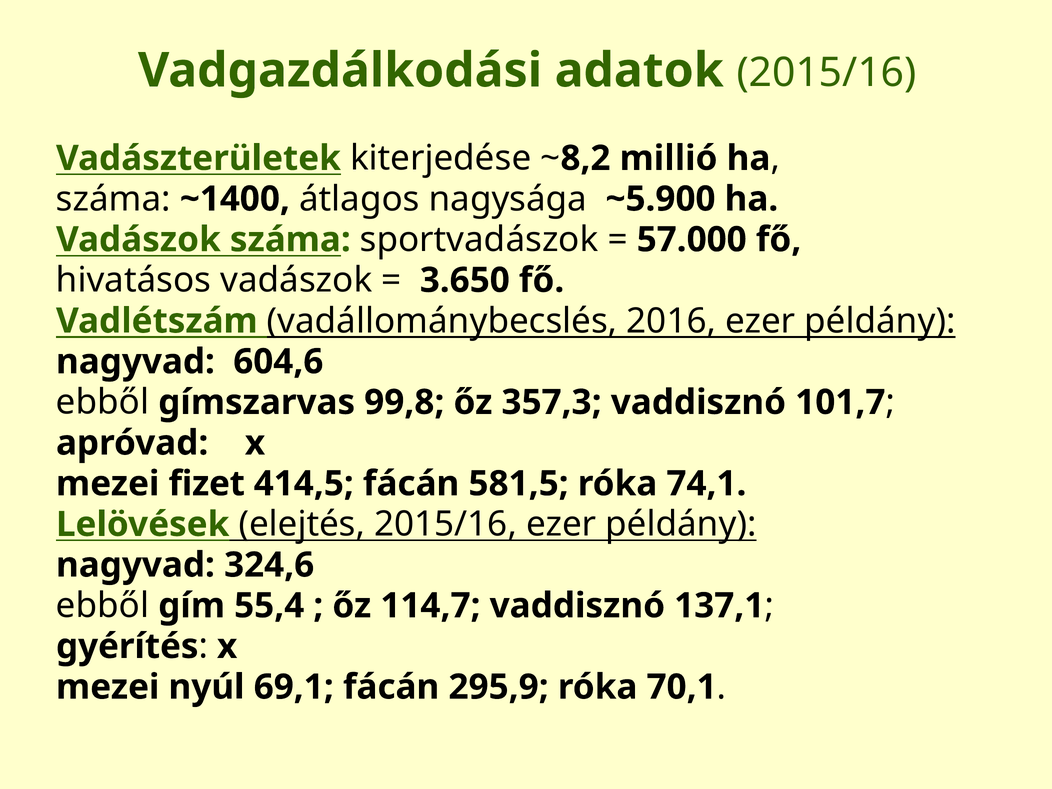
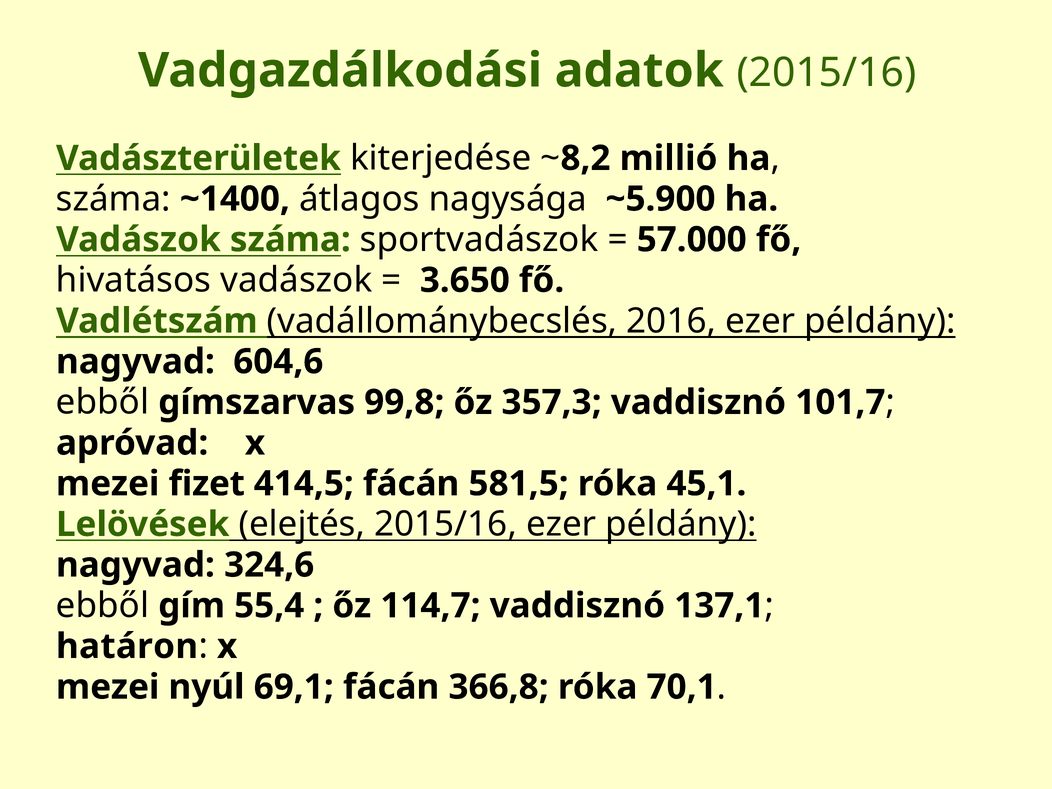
74,1: 74,1 -> 45,1 (706, 484)
gyérítés: gyérítés -> határon (127, 646)
295,9: 295,9 -> 366,8 (499, 687)
